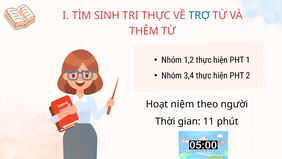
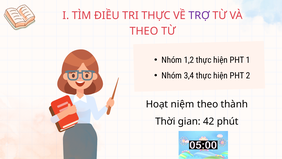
SINH: SINH -> ĐIỀU (107, 15)
TRỢ colour: blue -> purple (199, 15)
THÊM: THÊM -> THEO (144, 31)
người: người -> thành (234, 104)
11: 11 -> 42 (209, 121)
